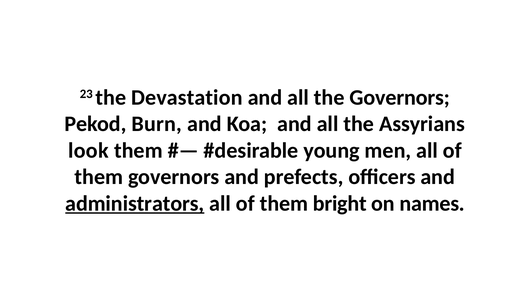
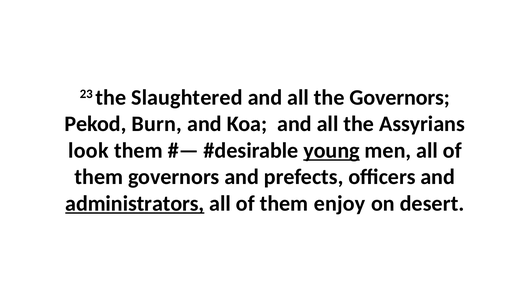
Devastation: Devastation -> Slaughtered (187, 98)
young underline: none -> present (332, 151)
bright: bright -> enjoy (340, 204)
names: names -> desert (432, 204)
